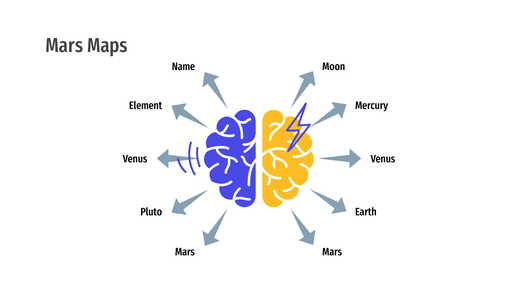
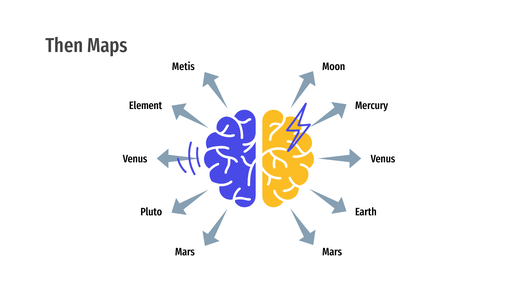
Mars: Mars -> Then (64, 45)
Name: Name -> Metis (183, 67)
